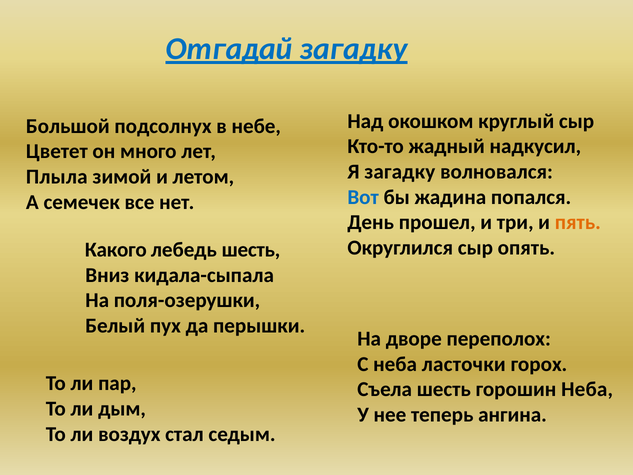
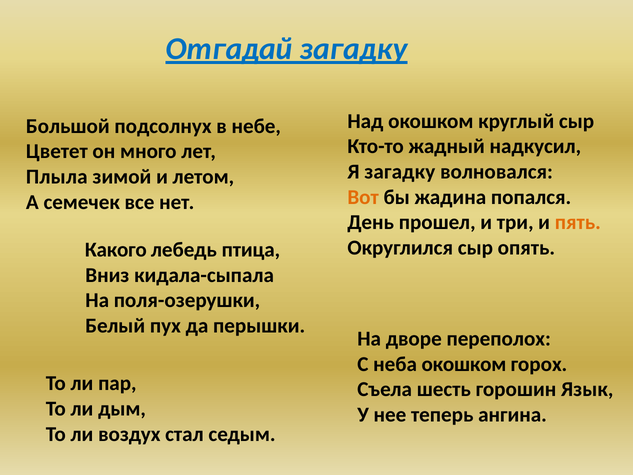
Вот colour: blue -> orange (363, 197)
лебедь шесть: шесть -> птица (251, 250)
неба ласточки: ласточки -> окошком (464, 364)
горошин Неба: Неба -> Язык (587, 389)
